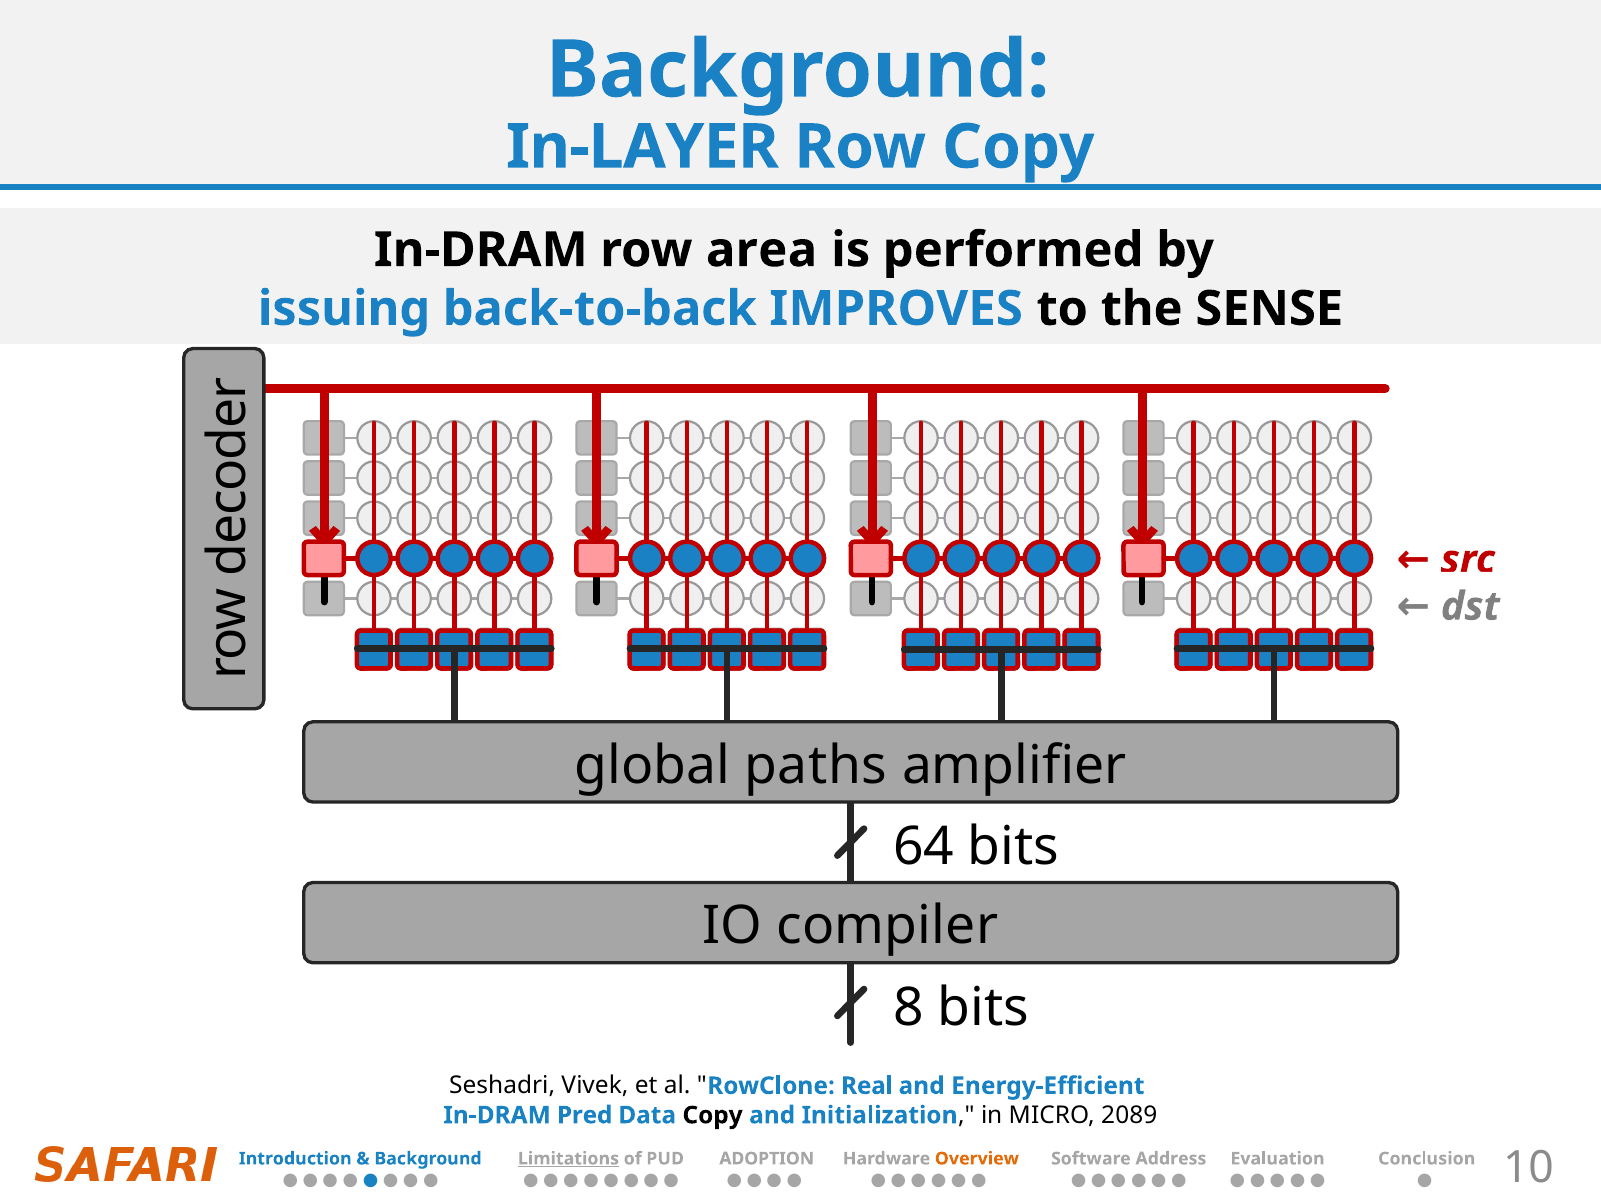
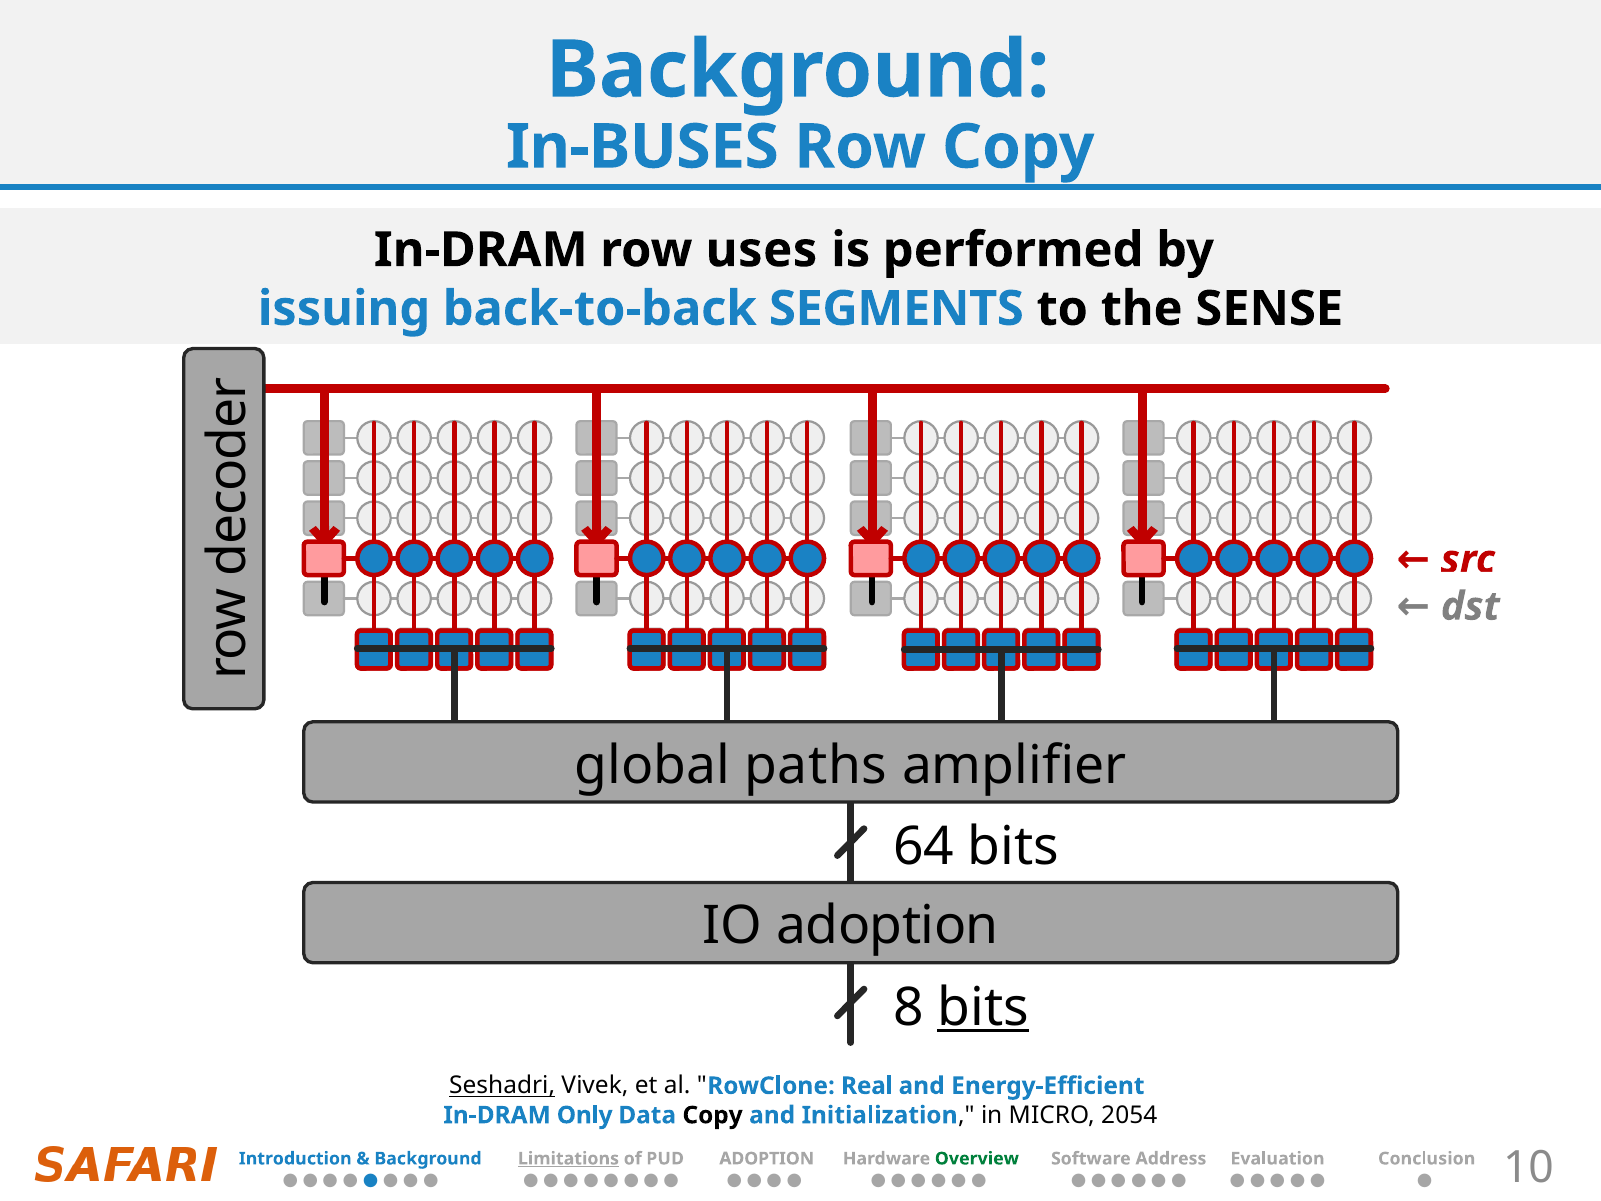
In-LAYER: In-LAYER -> In-BUSES (642, 147)
area: area -> uses (762, 250)
IMPROVES: IMPROVES -> SEGMENTS (896, 309)
IO compiler: compiler -> adoption (888, 926)
bits underline: none -> present (983, 1007)
Seshadri underline: none -> present (502, 1086)
Pred: Pred -> Only (585, 1115)
2089: 2089 -> 2054 (1129, 1115)
Overview colour: orange -> green (977, 1158)
